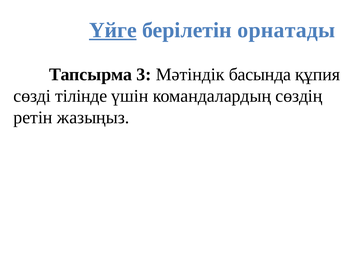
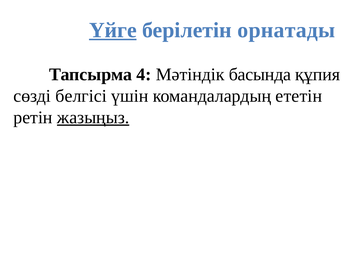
3: 3 -> 4 (144, 75)
тілінде: тілінде -> белгісі (81, 96)
сөздің: сөздің -> ететін (299, 96)
жазыңыз underline: none -> present (93, 117)
